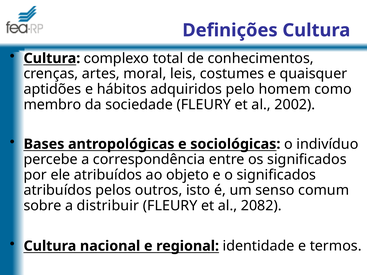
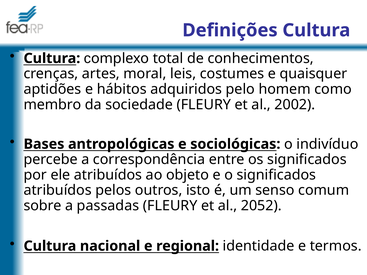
distribuir: distribuir -> passadas (108, 206)
2082: 2082 -> 2052 (261, 206)
